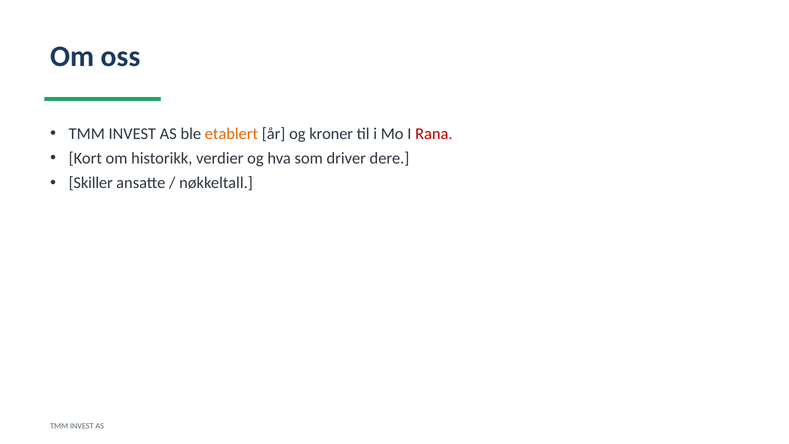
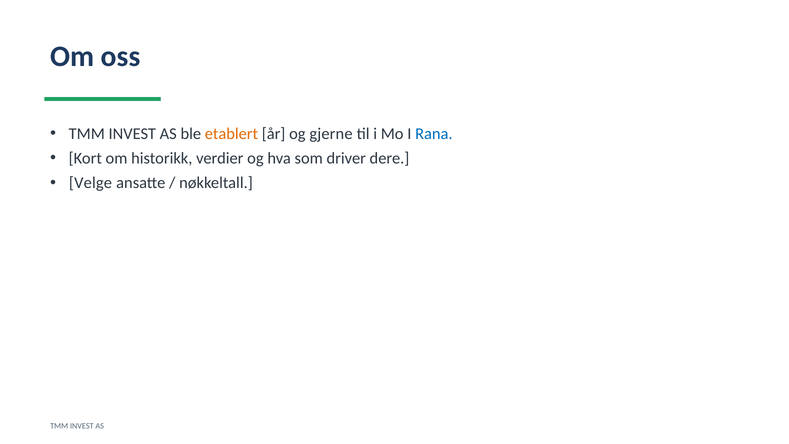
kroner: kroner -> gjerne (331, 134)
Rana colour: red -> blue (434, 134)
Skiller: Skiller -> Velge (91, 183)
